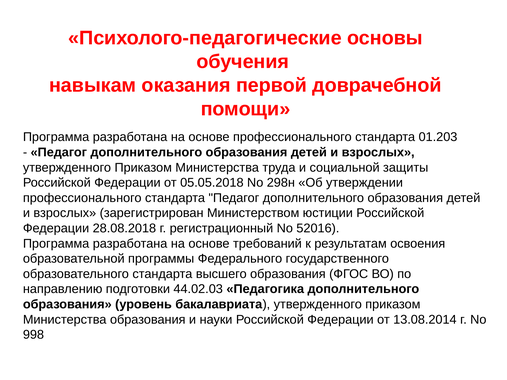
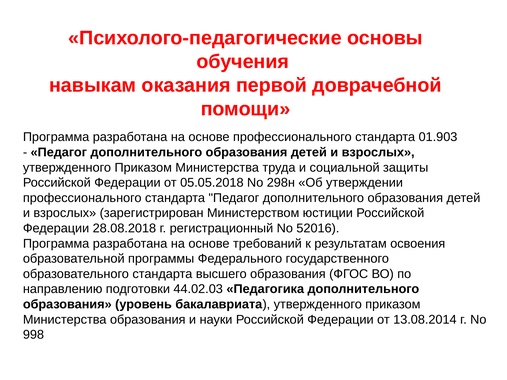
01.203: 01.203 -> 01.903 (438, 137)
